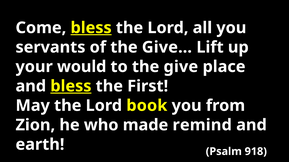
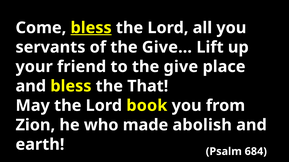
would: would -> friend (82, 67)
bless underline: present -> none (71, 86)
First: First -> That (148, 86)
remind: remind -> abolish (202, 125)
918: 918 -> 684 (256, 152)
